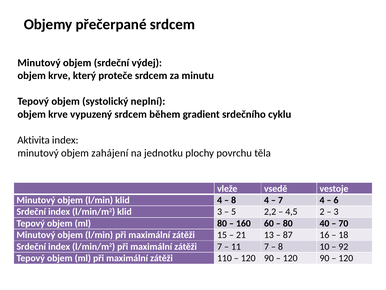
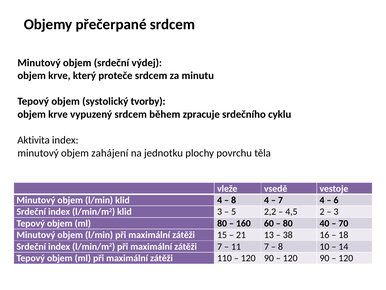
neplní: neplní -> tvorby (148, 101)
gradient: gradient -> zpracuje (201, 114)
87: 87 -> 38 (288, 235)
92: 92 -> 14 (343, 246)
